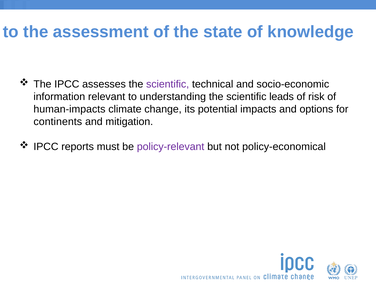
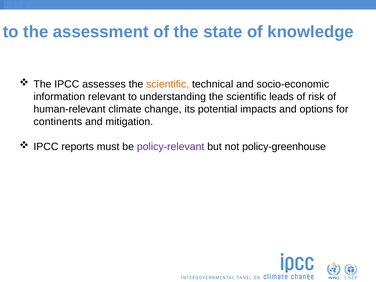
scientific colour: purple -> orange (168, 84)
human-impacts: human-impacts -> human-relevant (69, 109)
policy-economical: policy-economical -> policy-greenhouse (284, 147)
